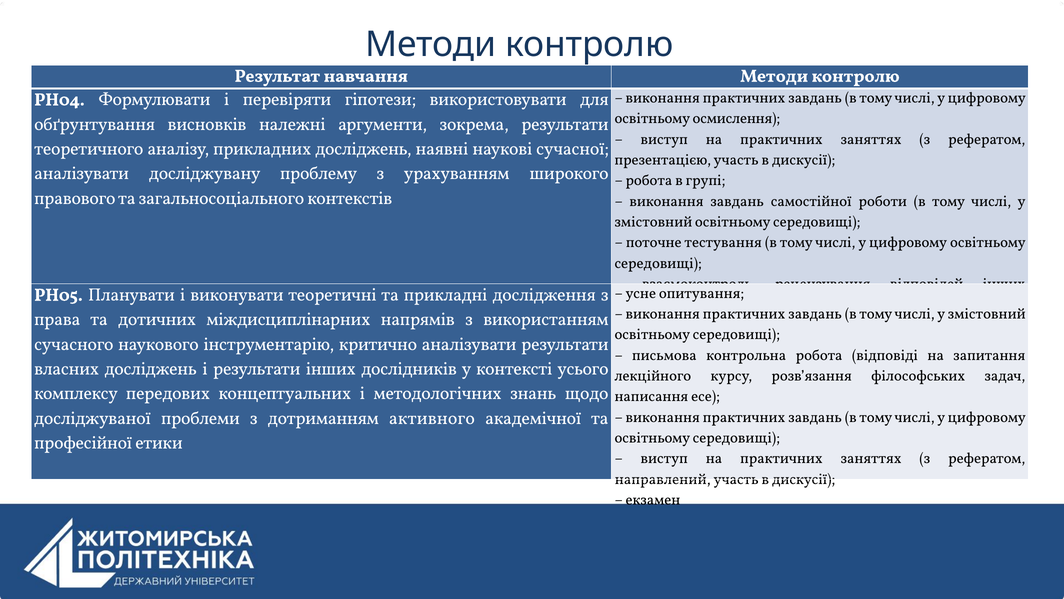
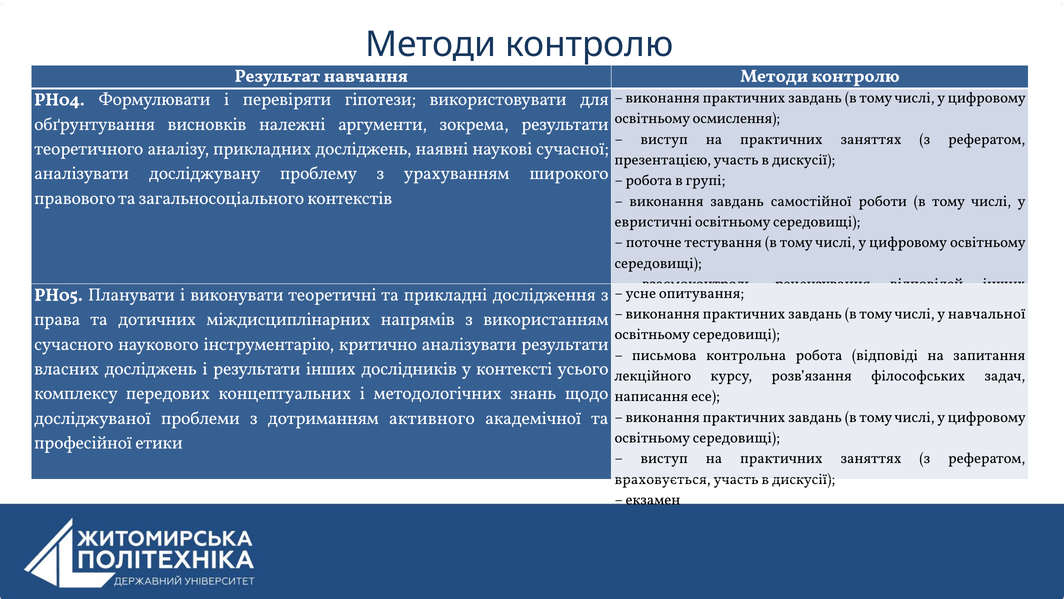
змістовний: змістовний -> евристичні (653, 222)
змістовний: змістовний -> навчальної (987, 314)
направлений: направлений -> враховується (663, 479)
